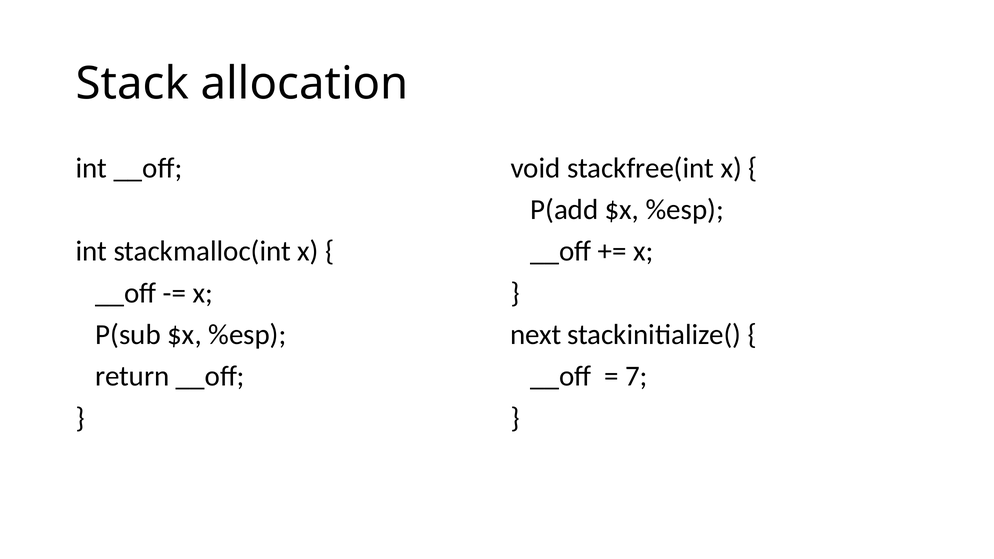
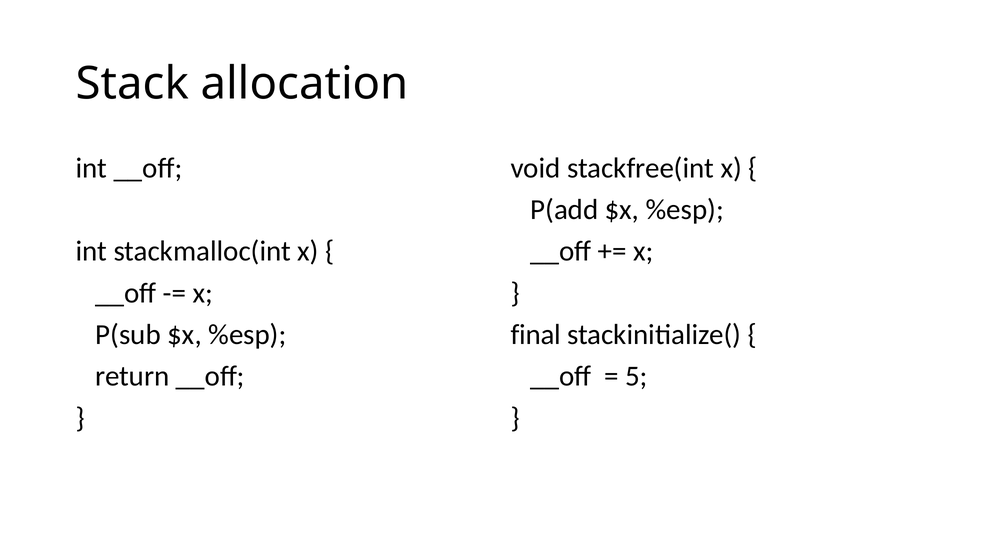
next: next -> final (536, 335)
7: 7 -> 5 (636, 376)
